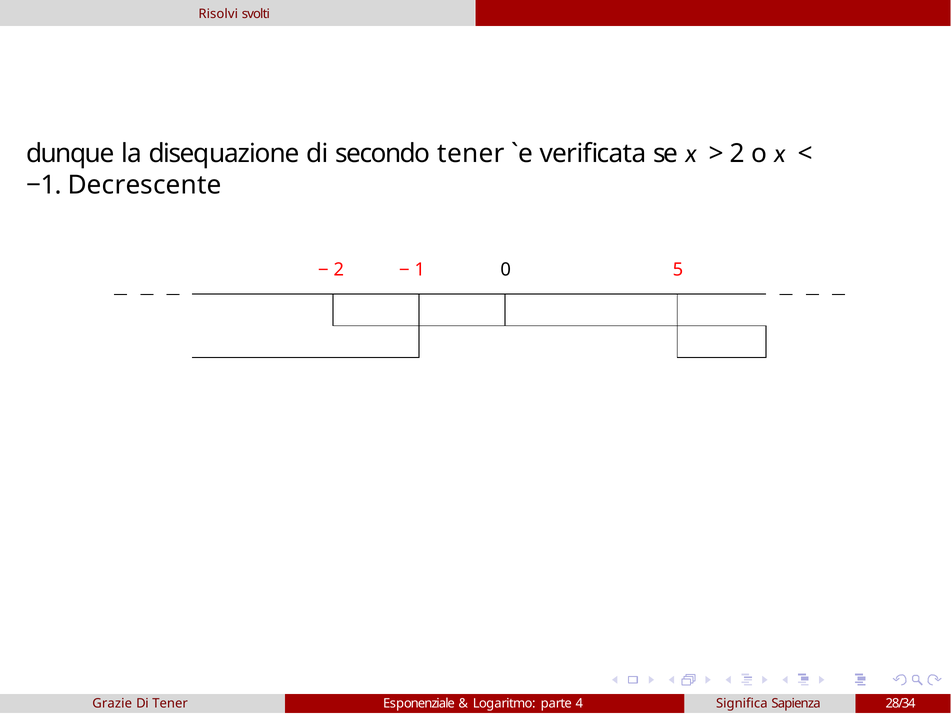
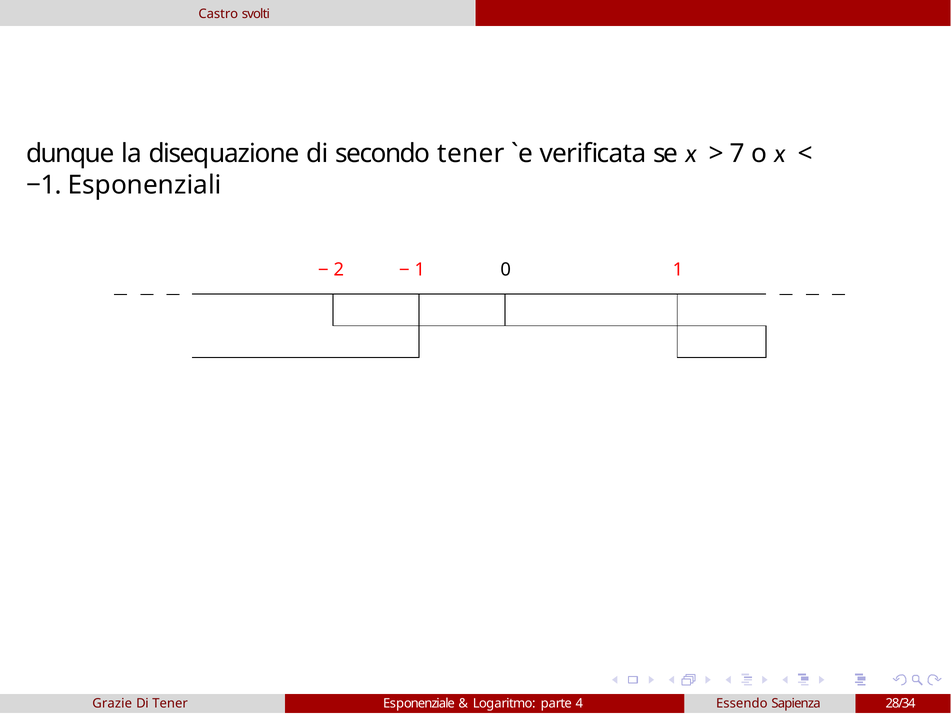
Risolvi: Risolvi -> Castro (218, 14)
2: 2 -> 7 (737, 154)
Decrescente: Decrescente -> Esponenziali (145, 185)
5: 5 -> 1 (678, 270)
Significa: Significa -> Essendo (742, 703)
